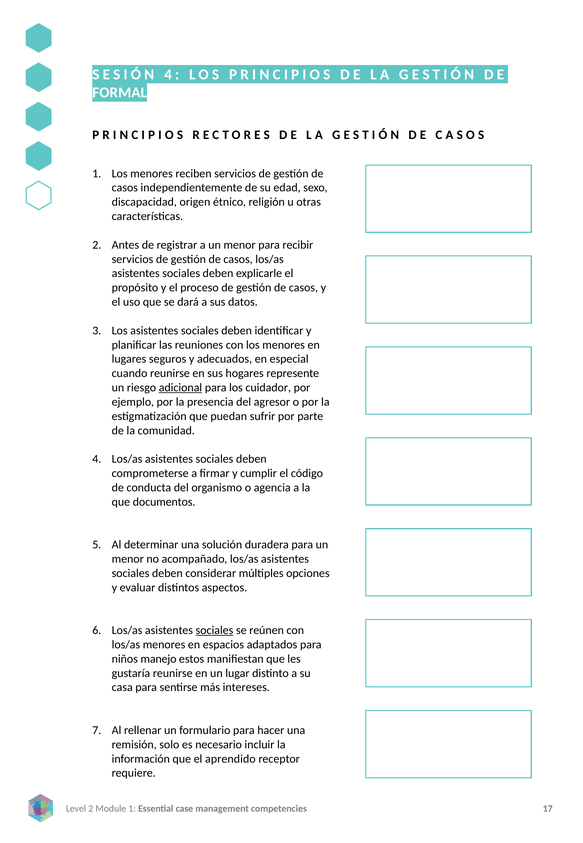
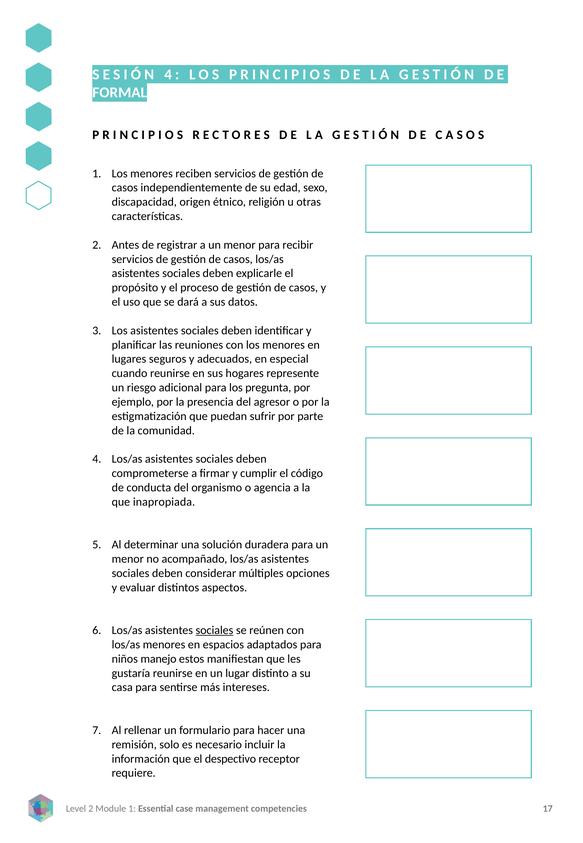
adicional underline: present -> none (180, 387)
cuidador: cuidador -> pregunta (268, 387)
documentos: documentos -> inapropiada (164, 501)
aprendido: aprendido -> despectivo (230, 758)
